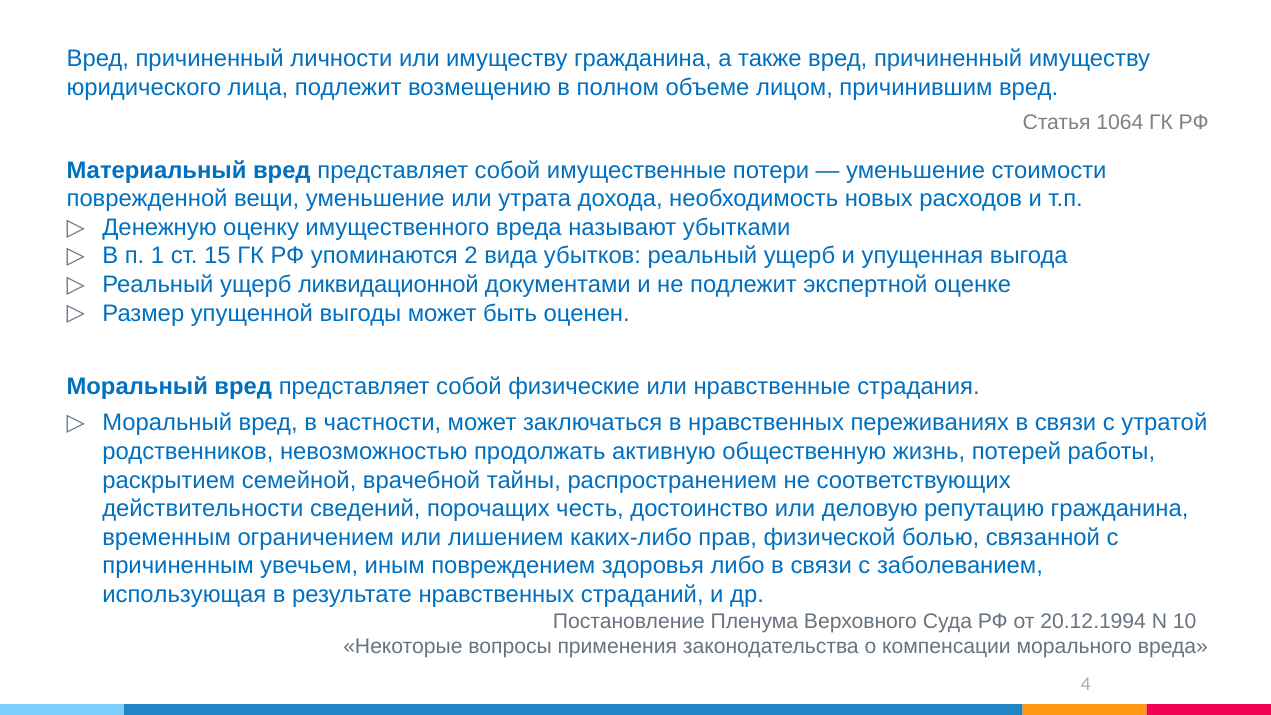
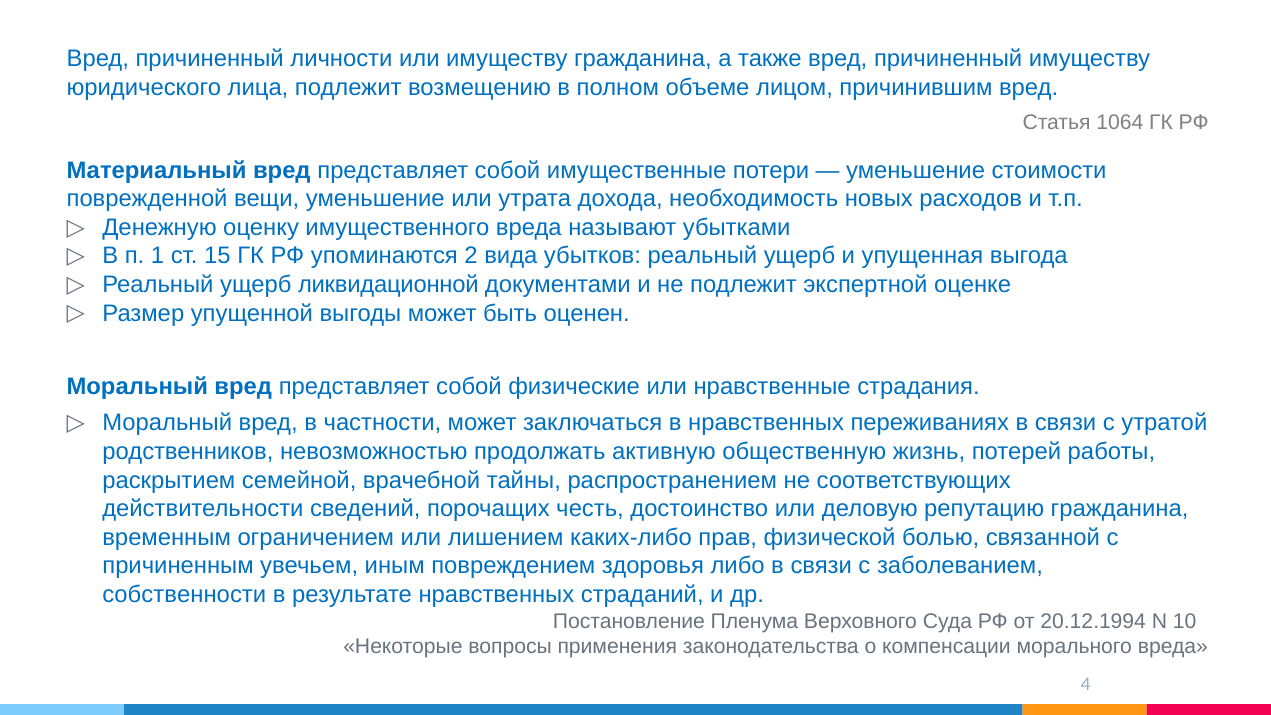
использующая: использующая -> собственности (184, 595)
